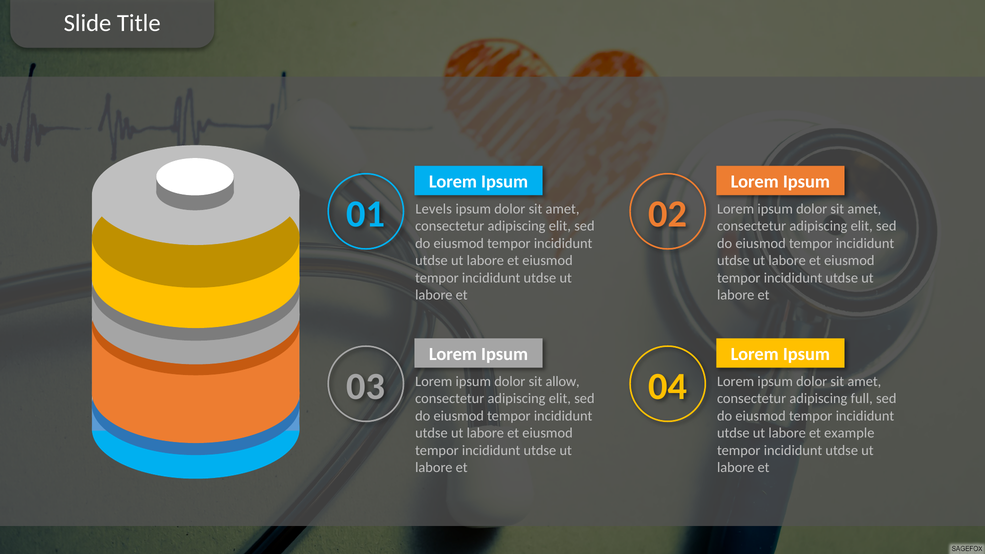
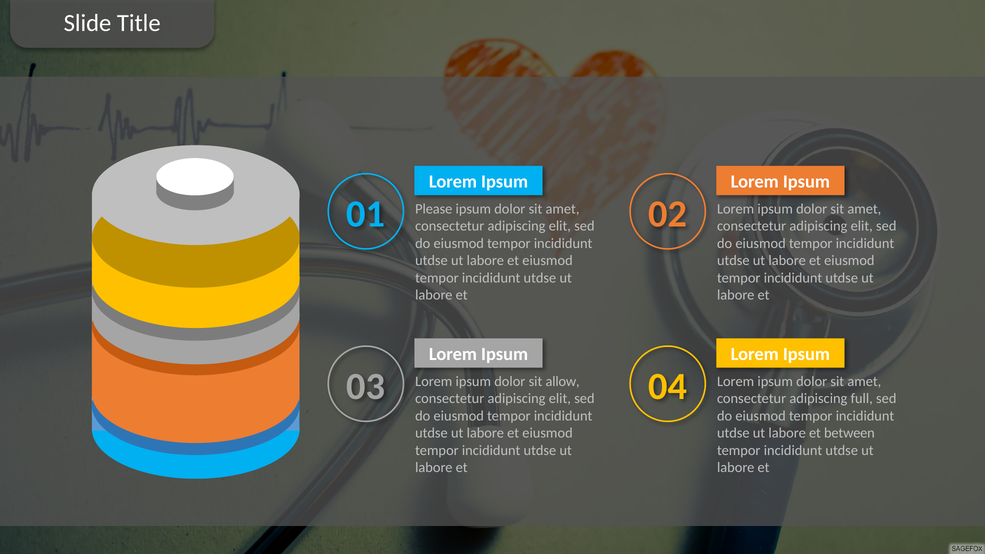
Levels: Levels -> Please (434, 209)
example: example -> between (849, 433)
